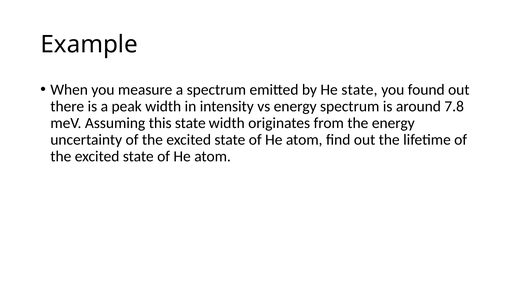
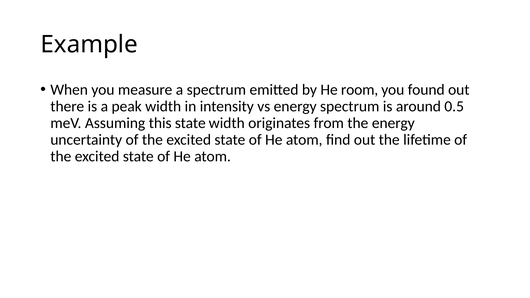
He state: state -> room (360, 90)
7.8: 7.8 -> 0.5 (454, 106)
